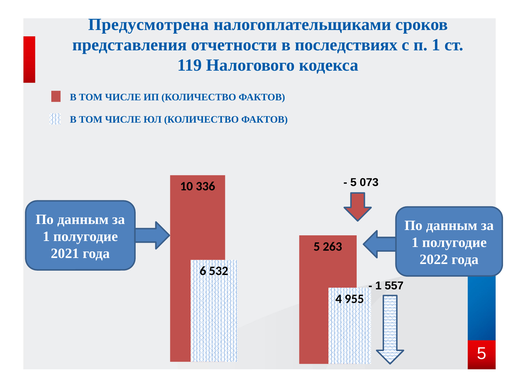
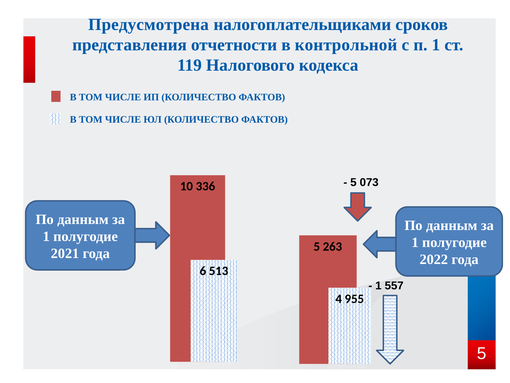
последствиях: последствиях -> контрольной (346, 45)
532: 532 -> 513 (219, 271)
